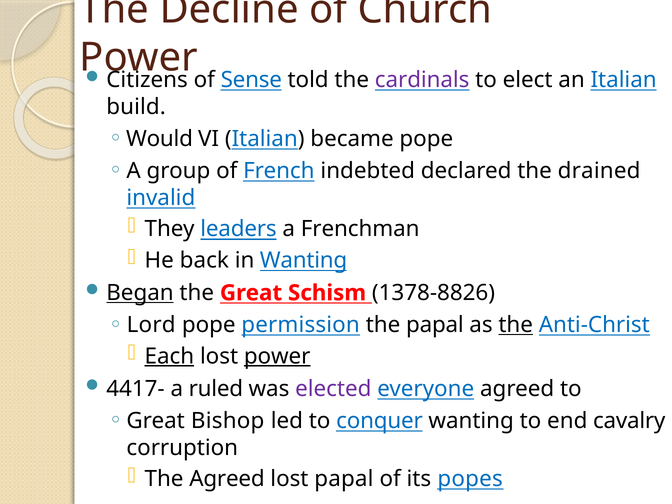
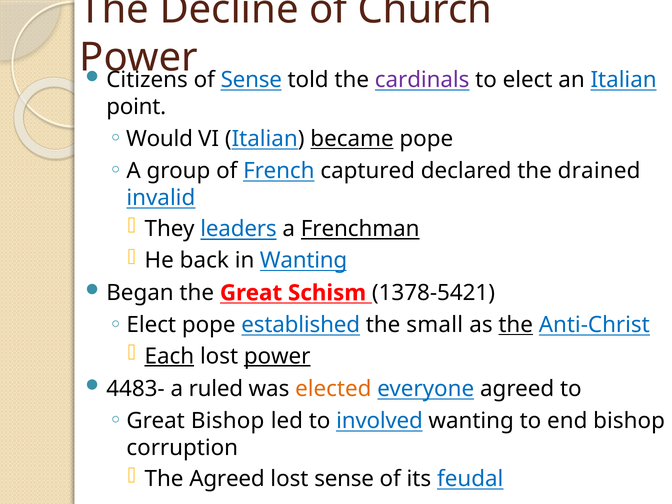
build: build -> point (136, 107)
became underline: none -> present (352, 139)
indebted: indebted -> captured (368, 171)
Frenchman underline: none -> present (360, 229)
Began underline: present -> none (140, 293)
1378-8826: 1378-8826 -> 1378-5421 (433, 293)
Lord: Lord -> Elect (151, 325)
permission: permission -> established (301, 325)
the papal: papal -> small (435, 325)
4417-: 4417- -> 4483- (136, 389)
elected colour: purple -> orange (333, 389)
conquer: conquer -> involved (380, 421)
end cavalry: cavalry -> bishop (629, 421)
lost papal: papal -> sense (344, 479)
popes: popes -> feudal (470, 479)
